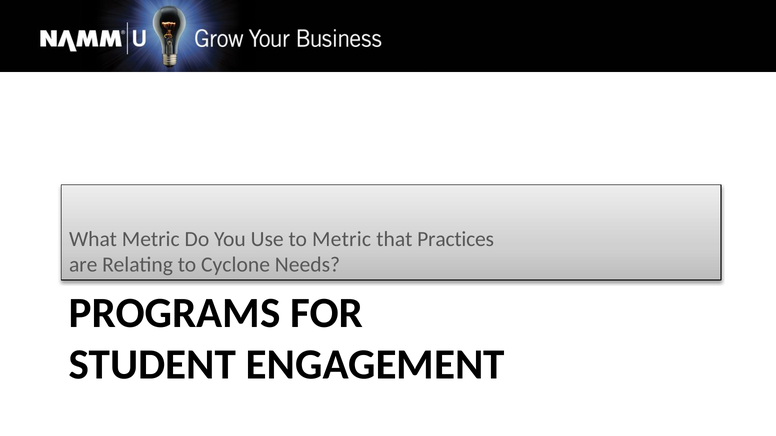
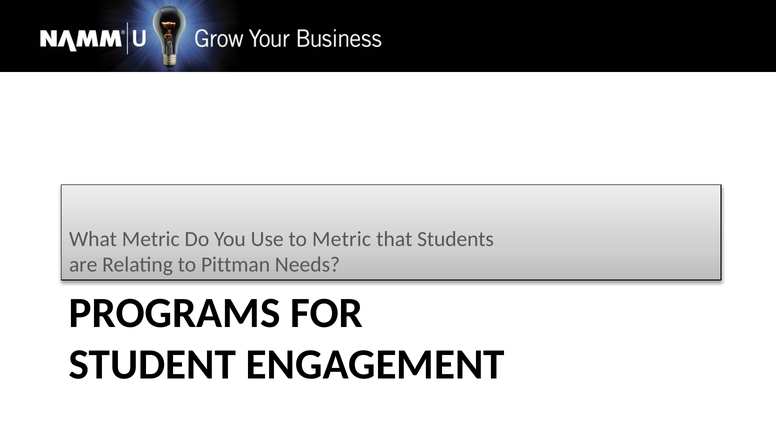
Practices: Practices -> Students (456, 239)
Cyclone: Cyclone -> Pittman (236, 265)
